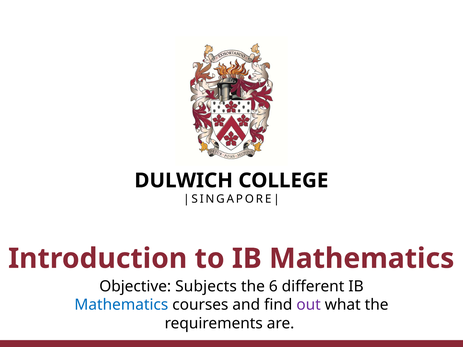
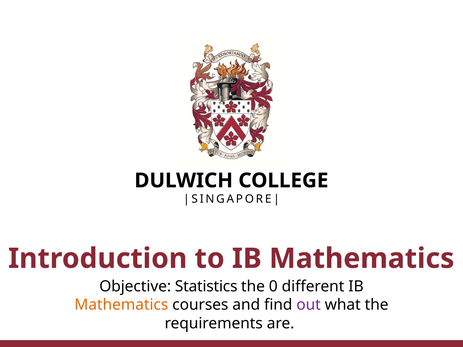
Subjects: Subjects -> Statistics (206, 287)
6: 6 -> 0 (273, 287)
Mathematics colour: blue -> orange (121, 305)
